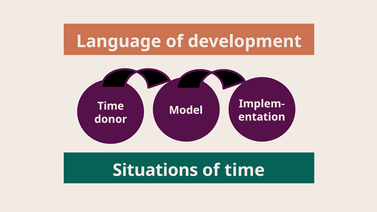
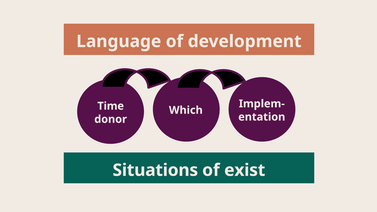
Model: Model -> Which (186, 110)
of time: time -> exist (245, 170)
